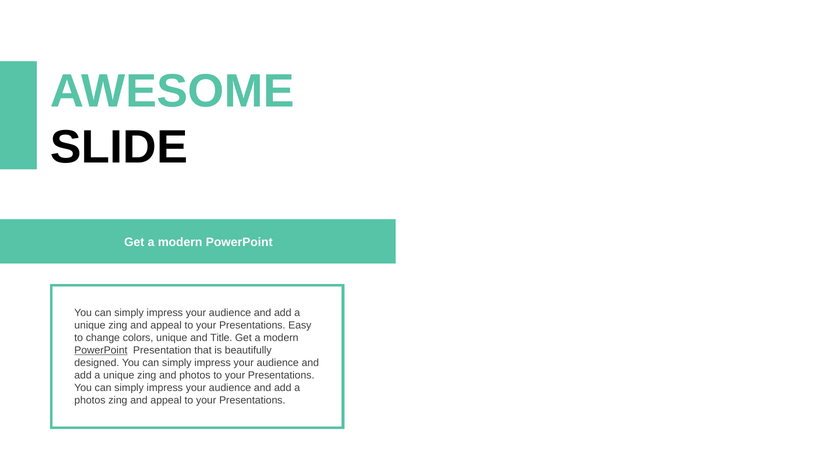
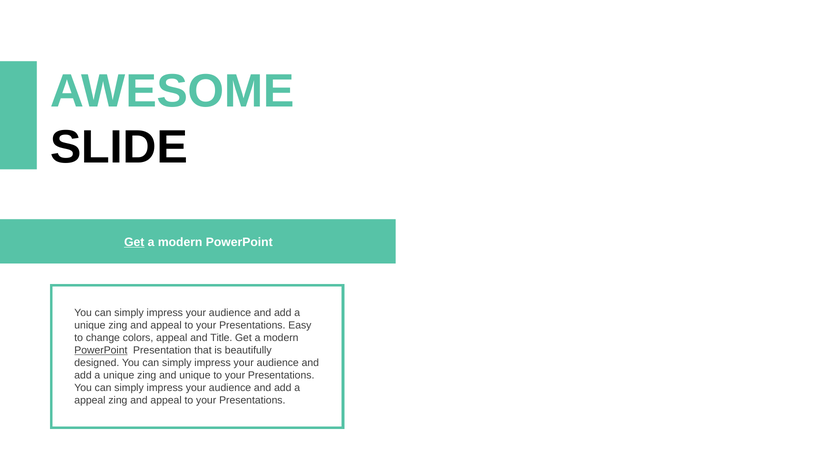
Get underline: none -> present (134, 242)
colors unique: unique -> appeal (172, 338)
and photos: photos -> unique (195, 375)
photos: photos -> appeal (90, 400)
